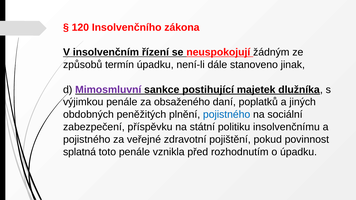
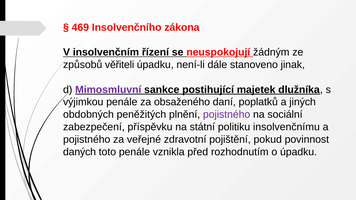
120: 120 -> 469 (80, 27)
termín: termín -> věřiteli (120, 65)
pojistného colour: blue -> purple (227, 115)
splatná: splatná -> daných (80, 152)
